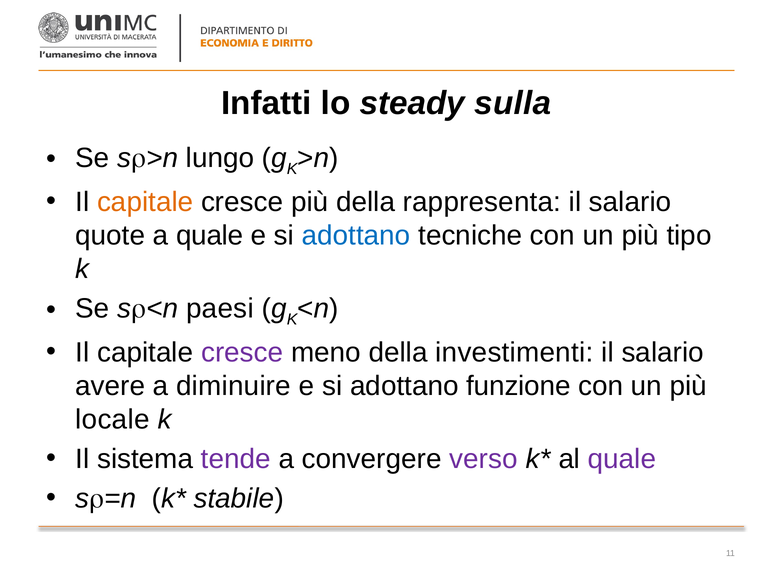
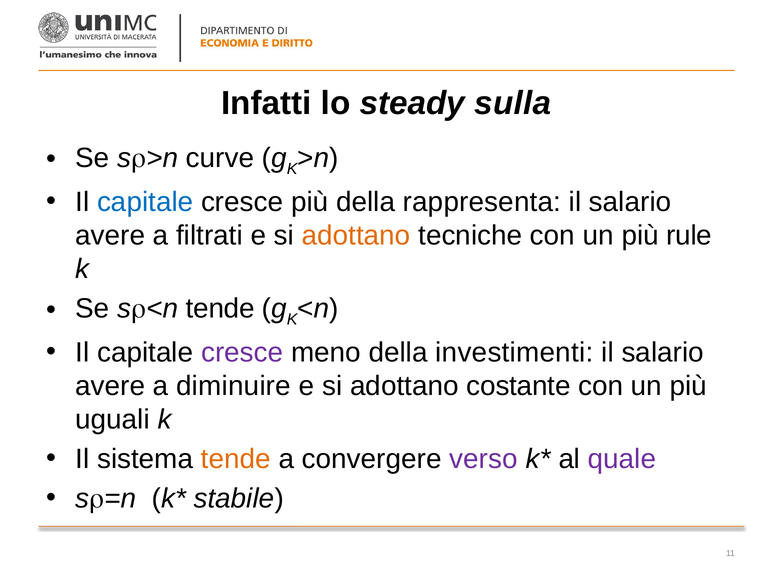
lungo: lungo -> curve (220, 158)
capitale colour: orange -> blue (145, 202)
quote: quote -> avere (110, 235)
a quale: quale -> filtrati (210, 235)
adottano colour: blue -> orange (356, 235)
tipo: tipo -> rule (689, 235)
paesi: paesi -> tende (220, 308)
funzione: funzione -> costante (518, 386)
locale: locale -> uguali (113, 419)
tende colour: purple -> orange (236, 459)
